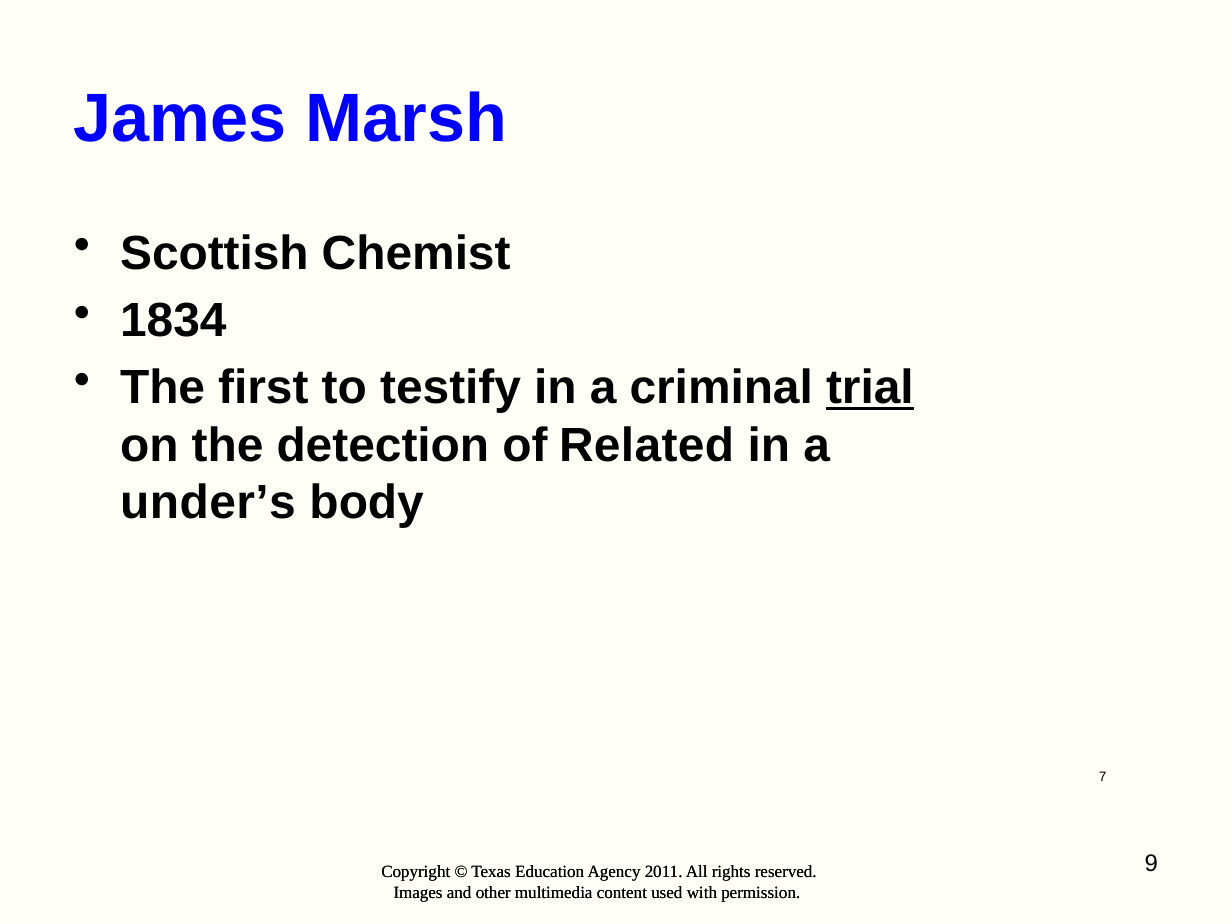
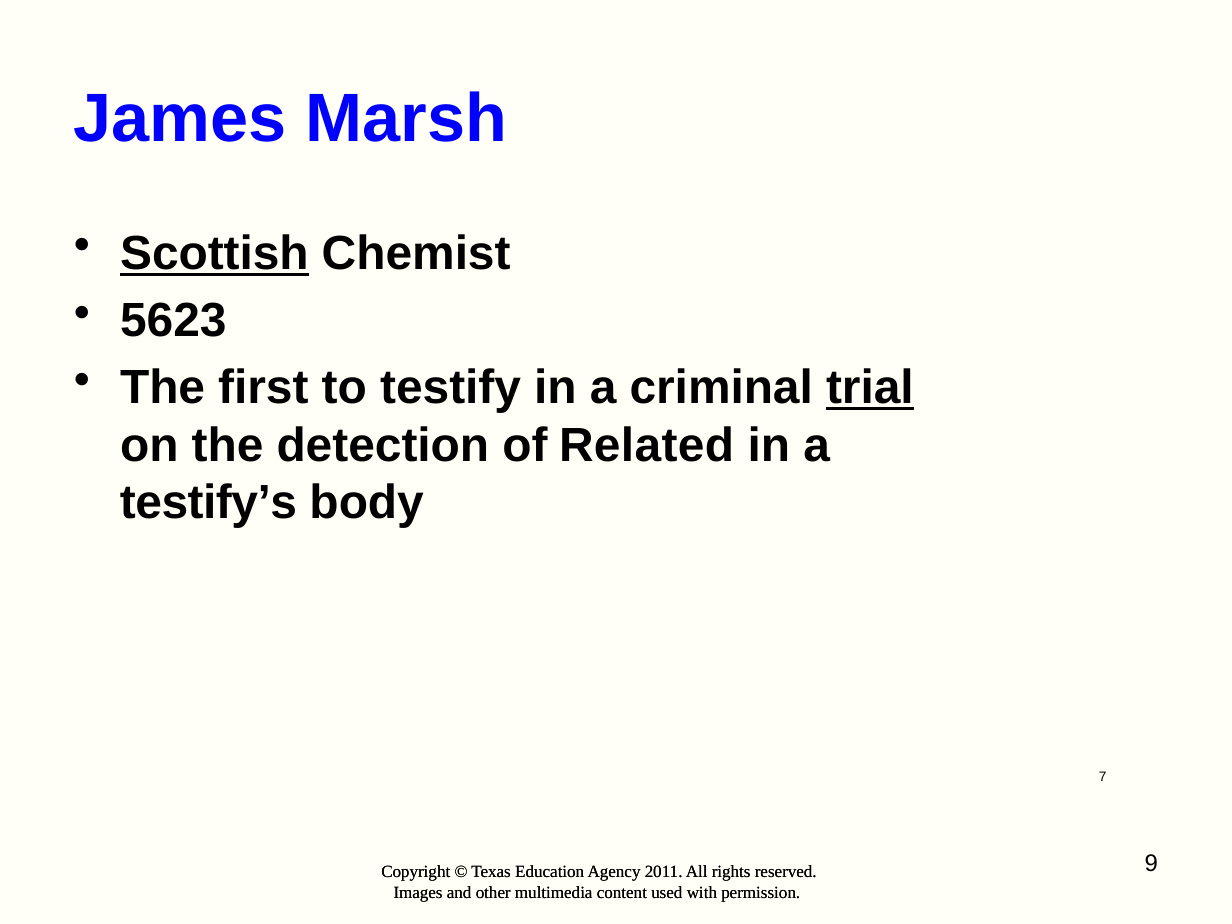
Scottish underline: none -> present (214, 254)
1834: 1834 -> 5623 (173, 321)
under’s: under’s -> testify’s (208, 503)
